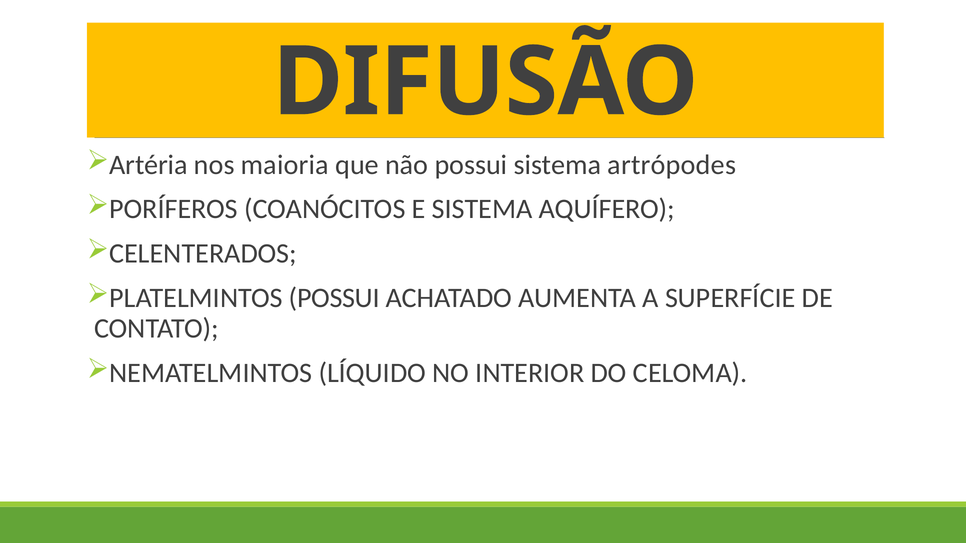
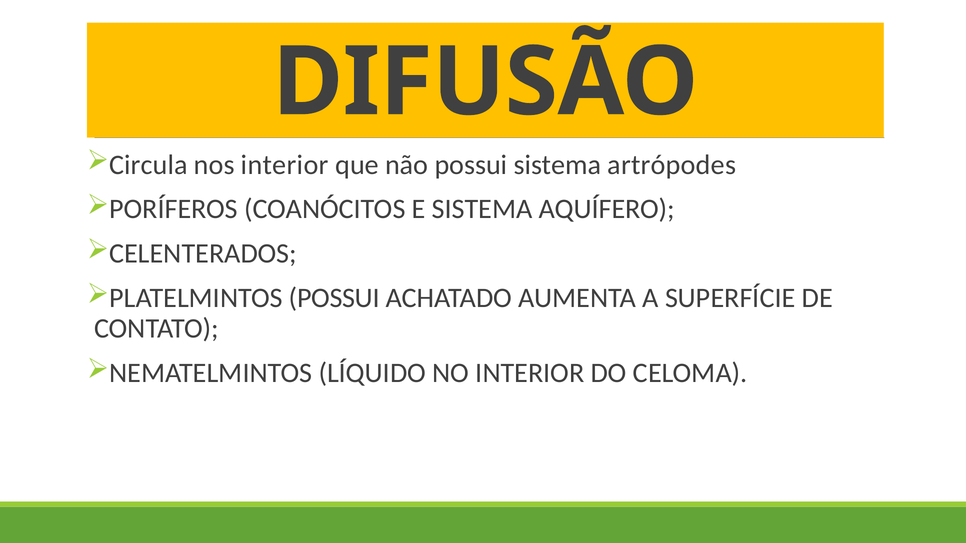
Artéria: Artéria -> Circula (148, 165)
nos maioria: maioria -> interior (285, 165)
